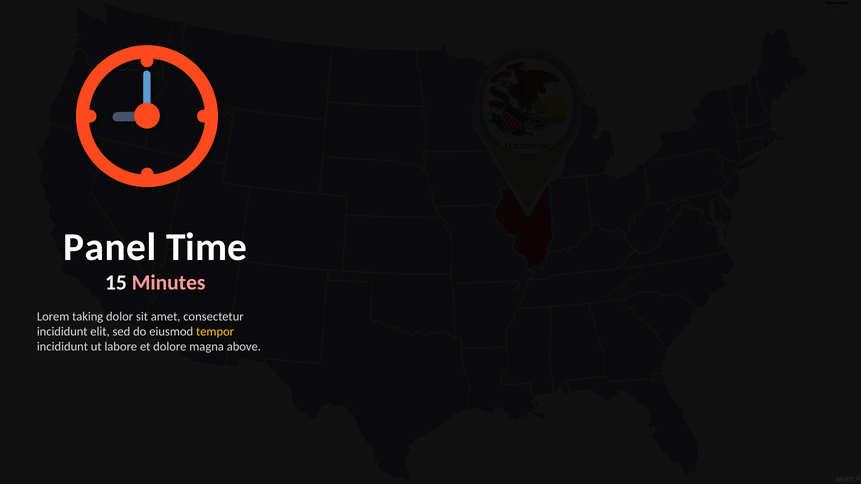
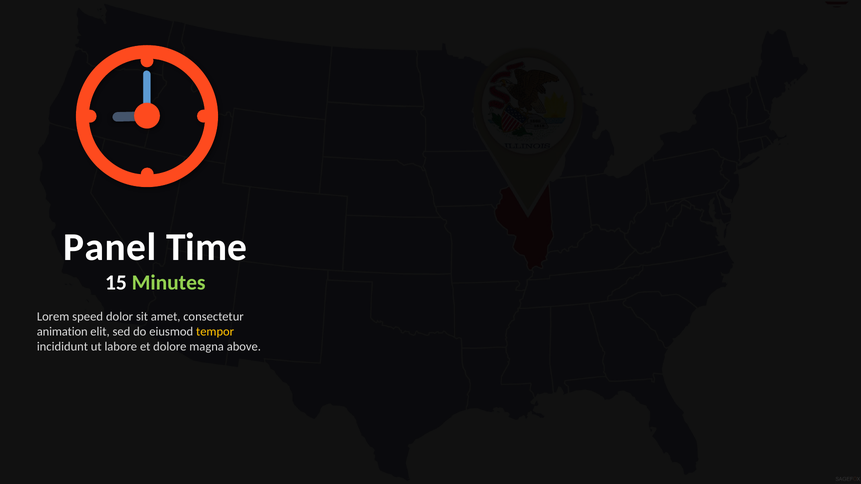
Minutes colour: pink -> light green (169, 283)
taking: taking -> speed (88, 317)
incididunt: incididunt -> animation (62, 332)
